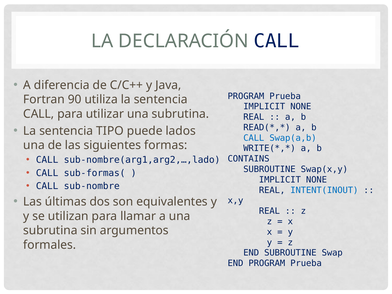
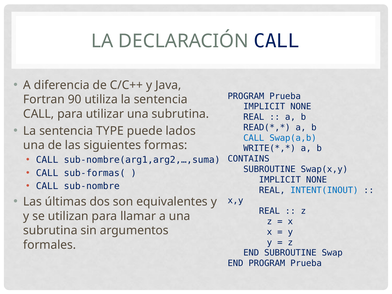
TIPO: TIPO -> TYPE (110, 131)
sub-nombre(arg1,arg2,…,lado: sub-nombre(arg1,arg2,…,lado -> sub-nombre(arg1,arg2,…,suma (142, 160)
